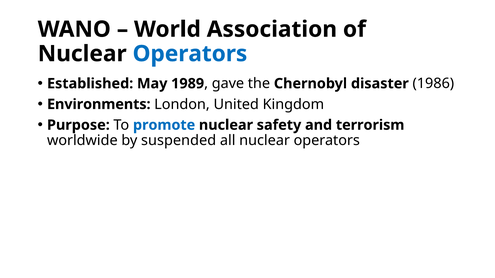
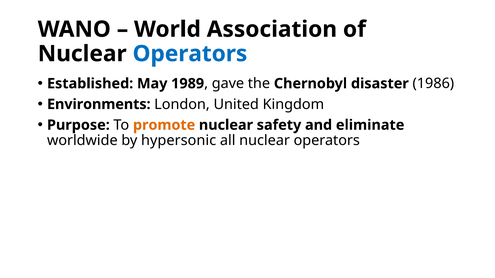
promote colour: blue -> orange (164, 125)
terrorism: terrorism -> eliminate (370, 125)
suspended: suspended -> hypersonic (179, 141)
